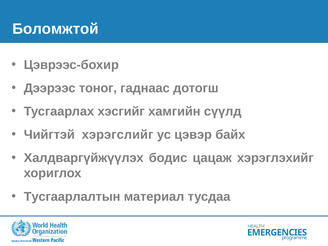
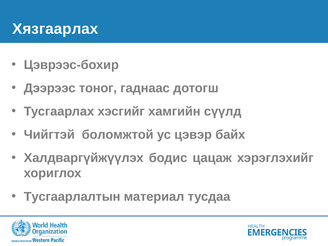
Боломжтой: Боломжтой -> Хязгаарлах (55, 29)
хэрэгслийг: хэрэгслийг -> боломжтой (118, 135)
